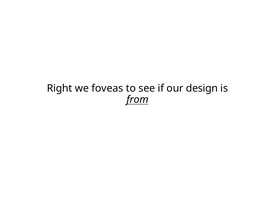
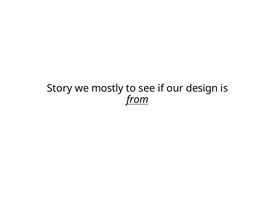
Right: Right -> Story (60, 88)
foveas: foveas -> mostly (107, 88)
